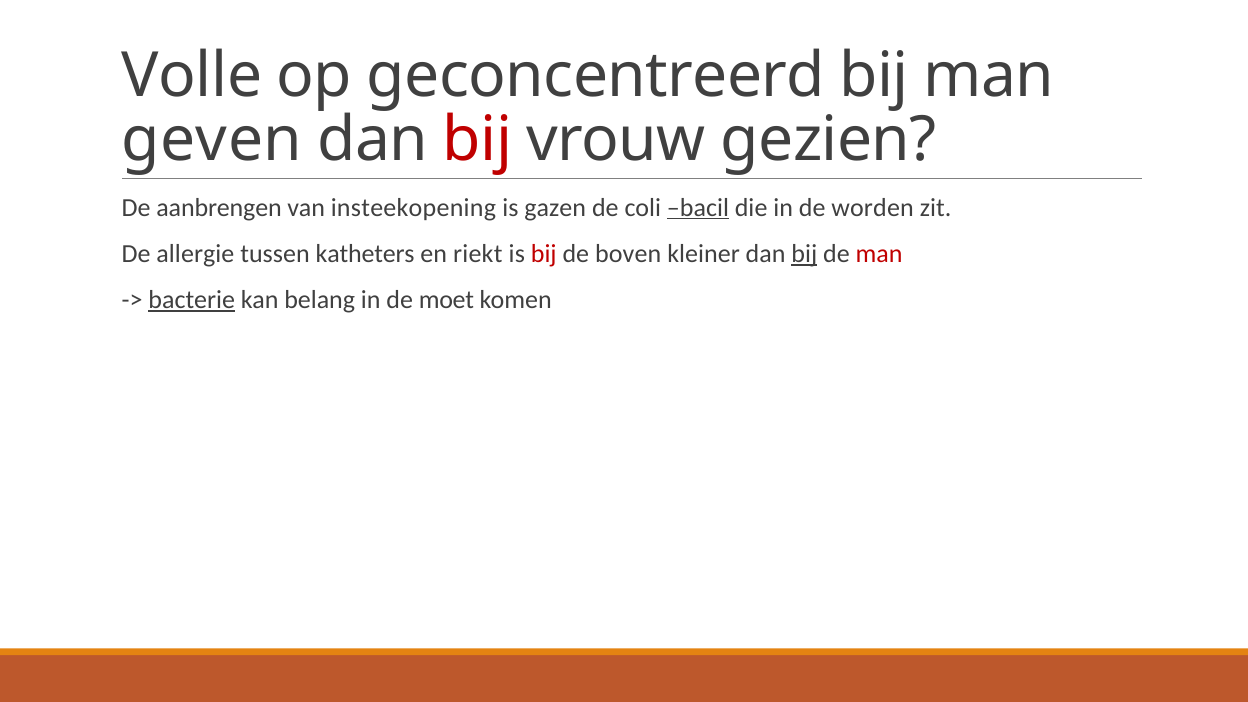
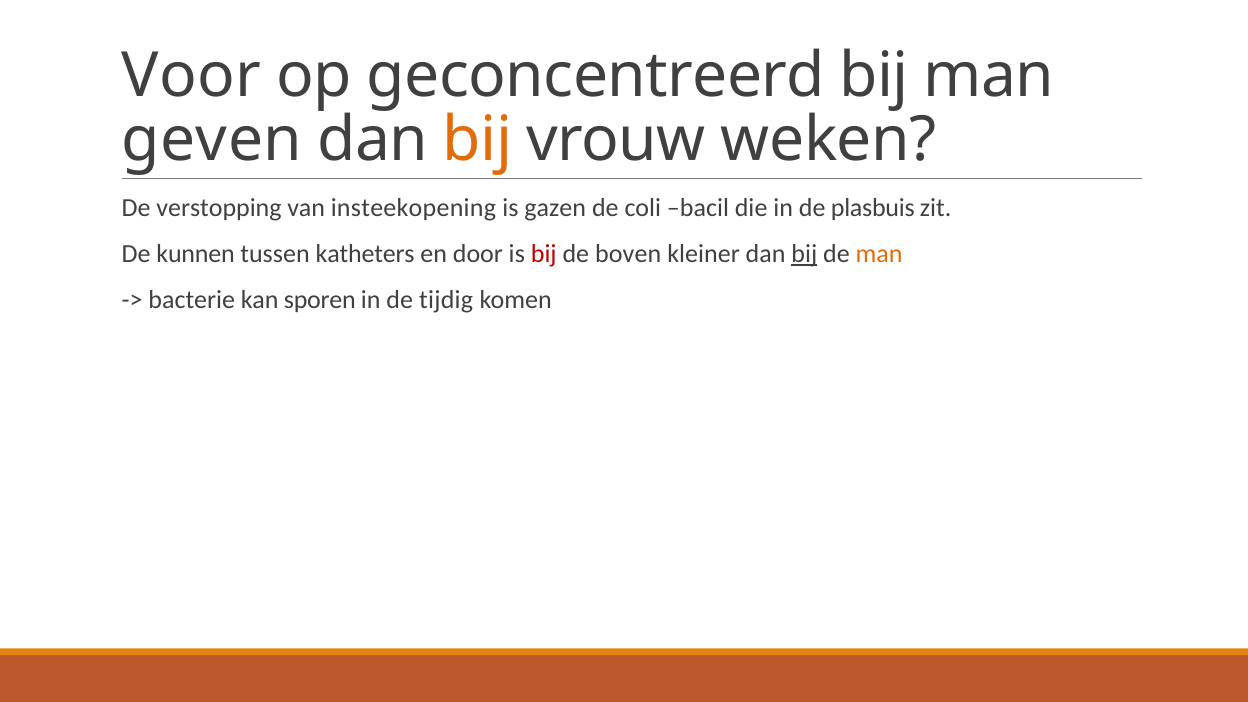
Volle: Volle -> Voor (192, 76)
bij colour: red -> orange (478, 140)
gezien: gezien -> weken (829, 140)
aanbrengen: aanbrengen -> verstopping (219, 208)
bacil underline: present -> none (698, 208)
worden: worden -> plasbuis (873, 208)
allergie: allergie -> kunnen (196, 254)
riekt: riekt -> door (478, 254)
man colour: red -> orange (879, 254)
bacterie underline: present -> none (192, 300)
belang: belang -> sporen (320, 300)
moet: moet -> tijdig (446, 300)
